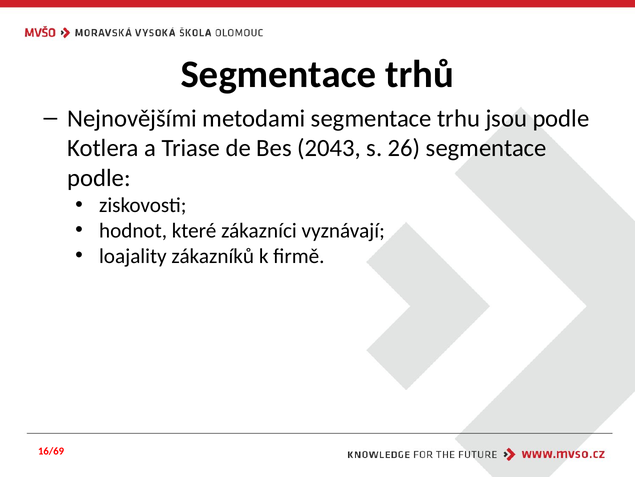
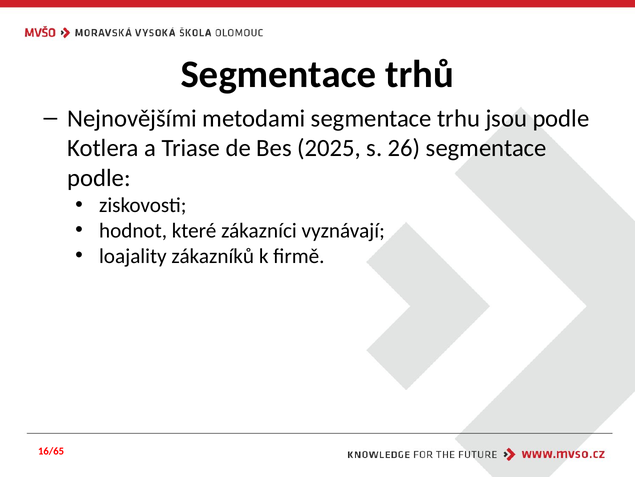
2043: 2043 -> 2025 (329, 148)
16/69: 16/69 -> 16/65 (51, 451)
